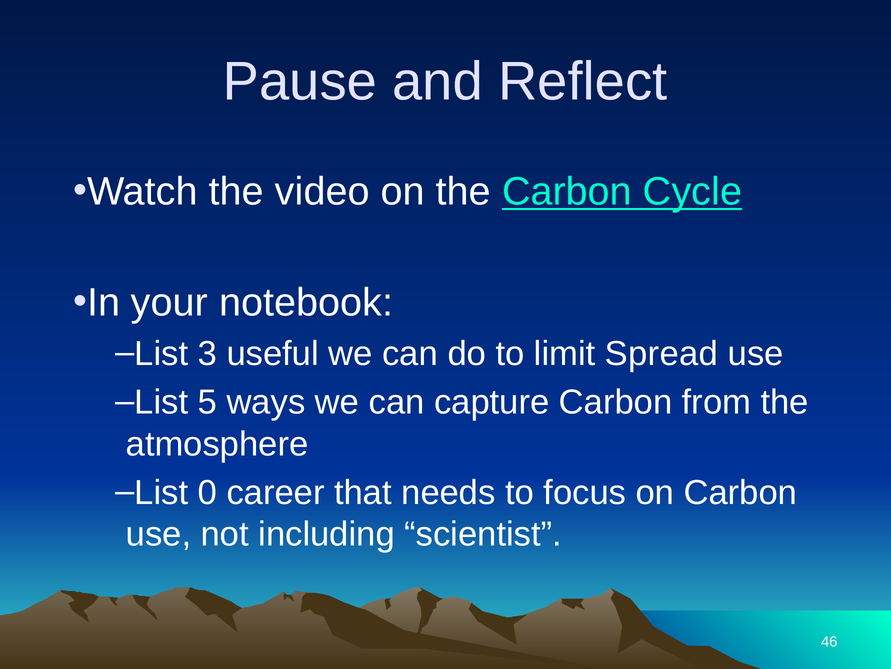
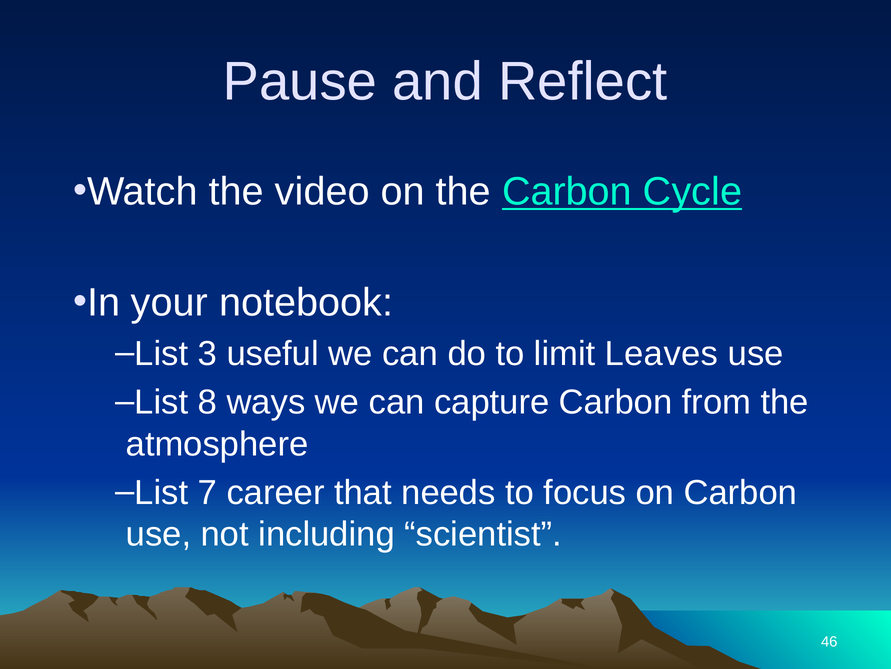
Spread: Spread -> Leaves (661, 353)
5: 5 -> 8 (207, 402)
0: 0 -> 7 (207, 492)
